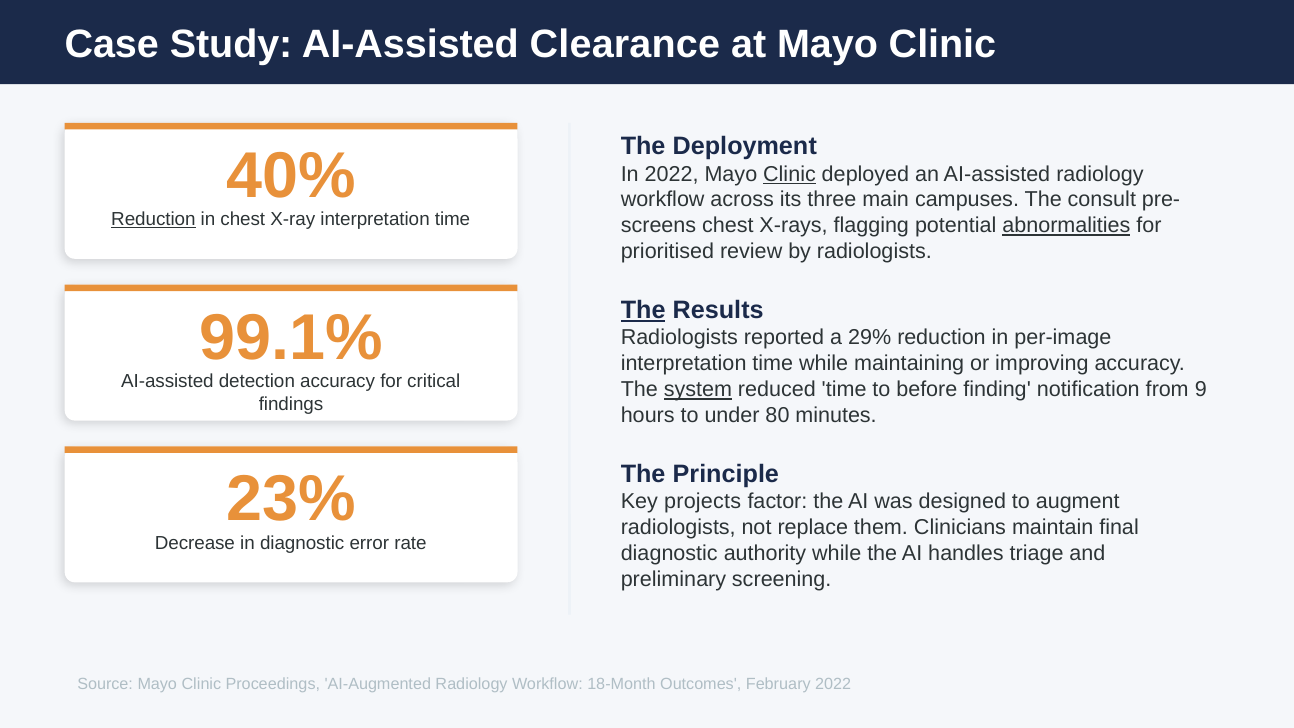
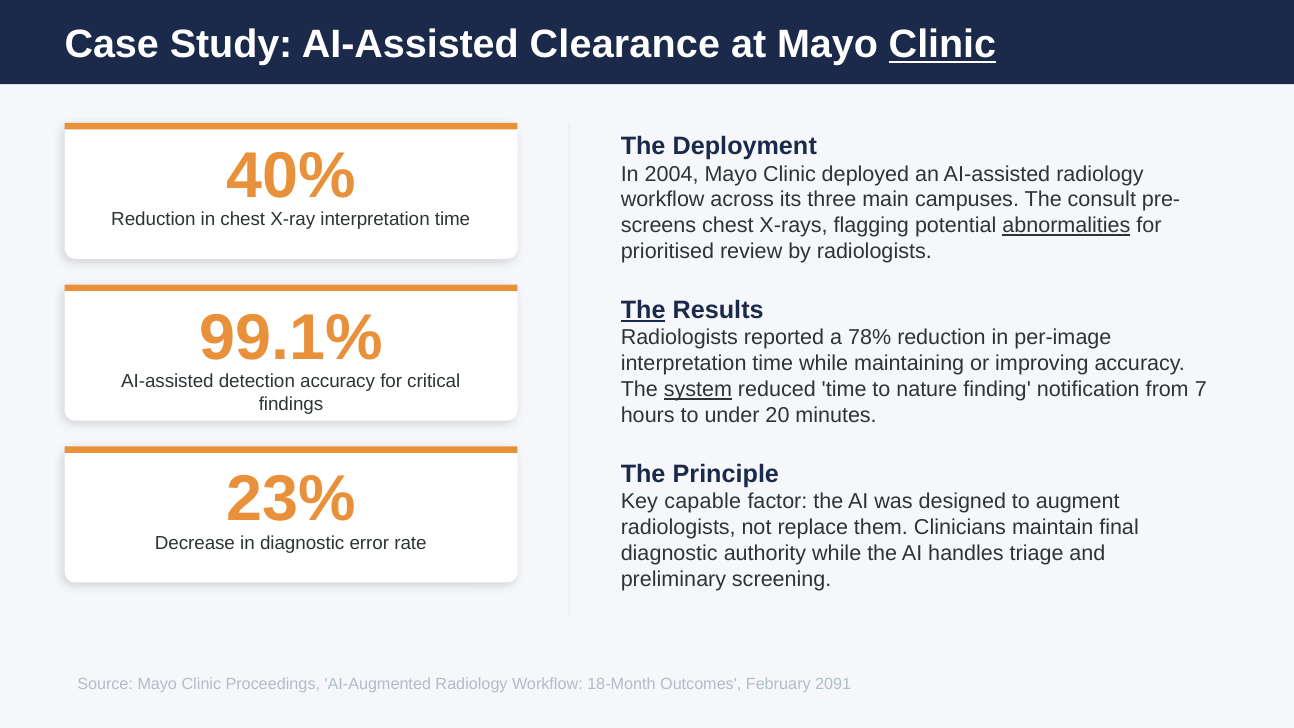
Clinic underline: none -> present (942, 45)
In 2022: 2022 -> 2004 (672, 174)
Clinic underline: present -> none (789, 174)
Reduction underline: present -> none (153, 220)
29%: 29% -> 78% (870, 338)
before: before -> nature (927, 390)
9: 9 -> 7 (1201, 390)
80: 80 -> 20 (777, 415)
projects: projects -> capable (703, 502)
February 2022: 2022 -> 2091 (833, 684)
